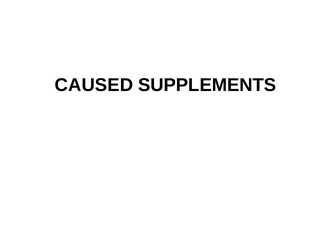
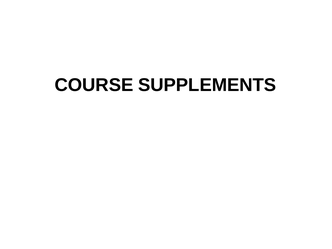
CAUSED: CAUSED -> COURSE (94, 85)
